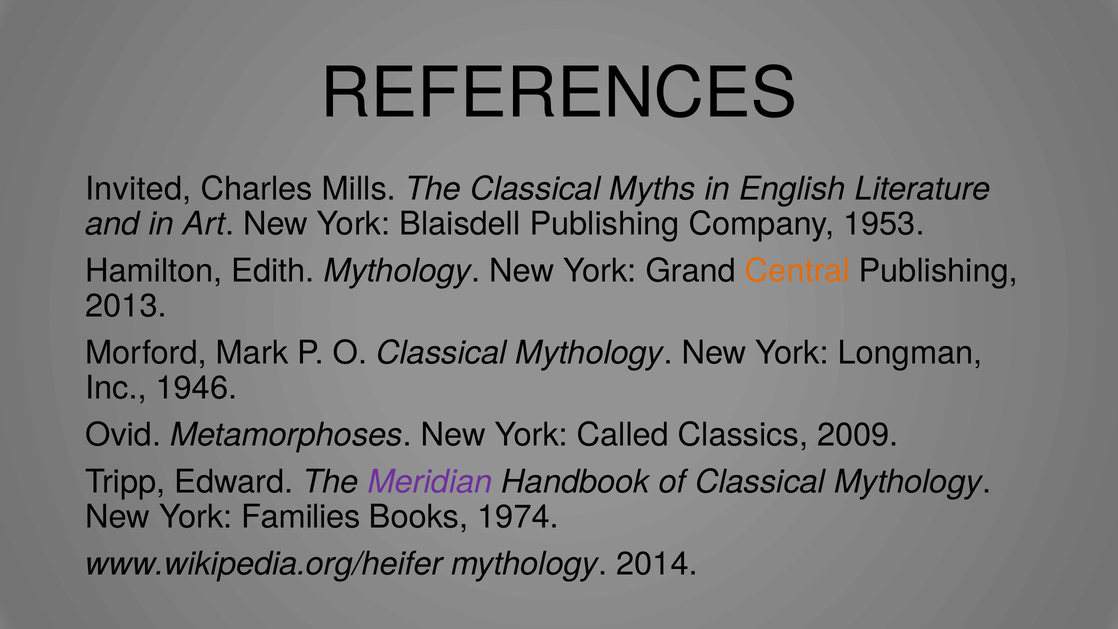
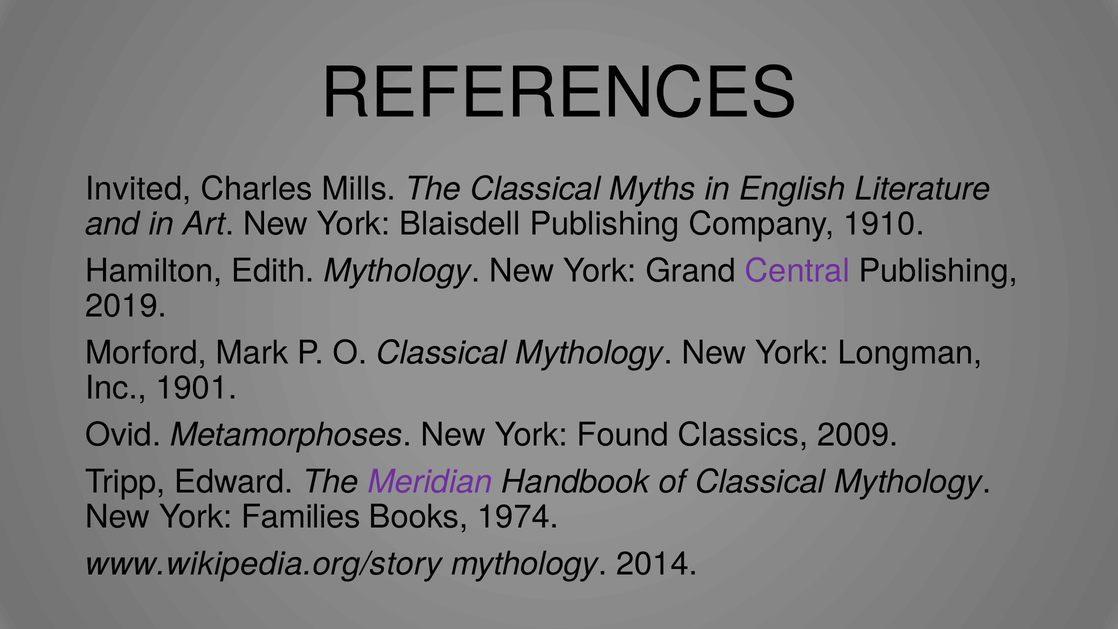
1953: 1953 -> 1910 (884, 224)
Central colour: orange -> purple (797, 271)
2013: 2013 -> 2019 (126, 306)
1946: 1946 -> 1901 (196, 388)
Called: Called -> Found (623, 435)
www.wikipedia.org/heifer: www.wikipedia.org/heifer -> www.wikipedia.org/story (264, 564)
